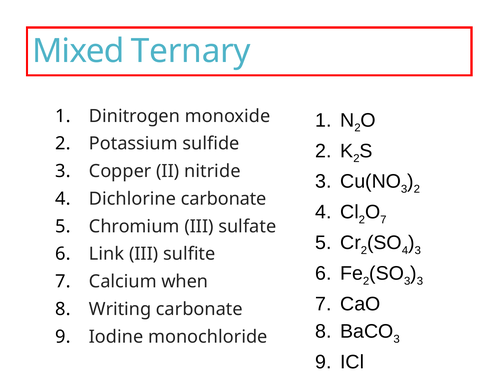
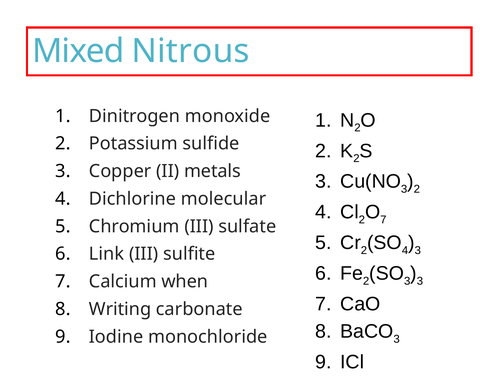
Ternary: Ternary -> Nitrous (191, 51)
nitride: nitride -> metals (212, 171)
Dichlorine carbonate: carbonate -> molecular (224, 199)
